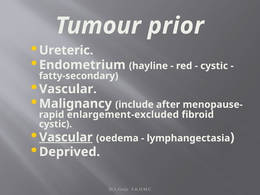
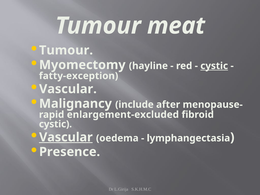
prior: prior -> meat (176, 26)
Ureteric: Ureteric -> Tumour (66, 50)
Endometrium: Endometrium -> Myomectomy (82, 65)
cystic underline: none -> present (214, 66)
fatty-secondary: fatty-secondary -> fatty-exception (79, 76)
Deprived: Deprived -> Presence (70, 152)
